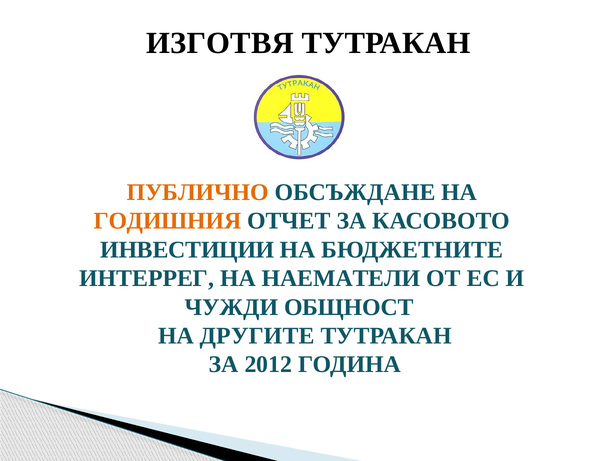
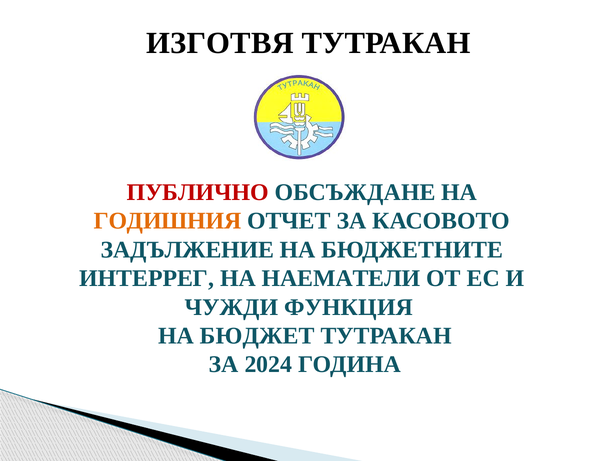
ПУБЛИЧНО colour: orange -> red (198, 192)
ИНВЕСТИЦИИ: ИНВЕСТИЦИИ -> ЗАДЪЛЖЕНИЕ (187, 249)
ОБЩНОСТ: ОБЩНОСТ -> ФУНКЦИЯ (349, 307)
ДРУГИТЕ: ДРУГИТЕ -> БЮДЖЕТ (257, 335)
2012: 2012 -> 2024 (268, 364)
